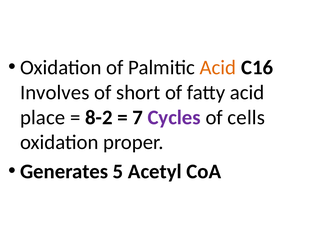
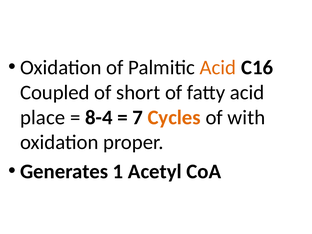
Involves: Involves -> Coupled (55, 92)
8-2: 8-2 -> 8-4 (99, 117)
Cycles colour: purple -> orange (174, 117)
cells: cells -> with (246, 117)
5: 5 -> 1 (118, 171)
